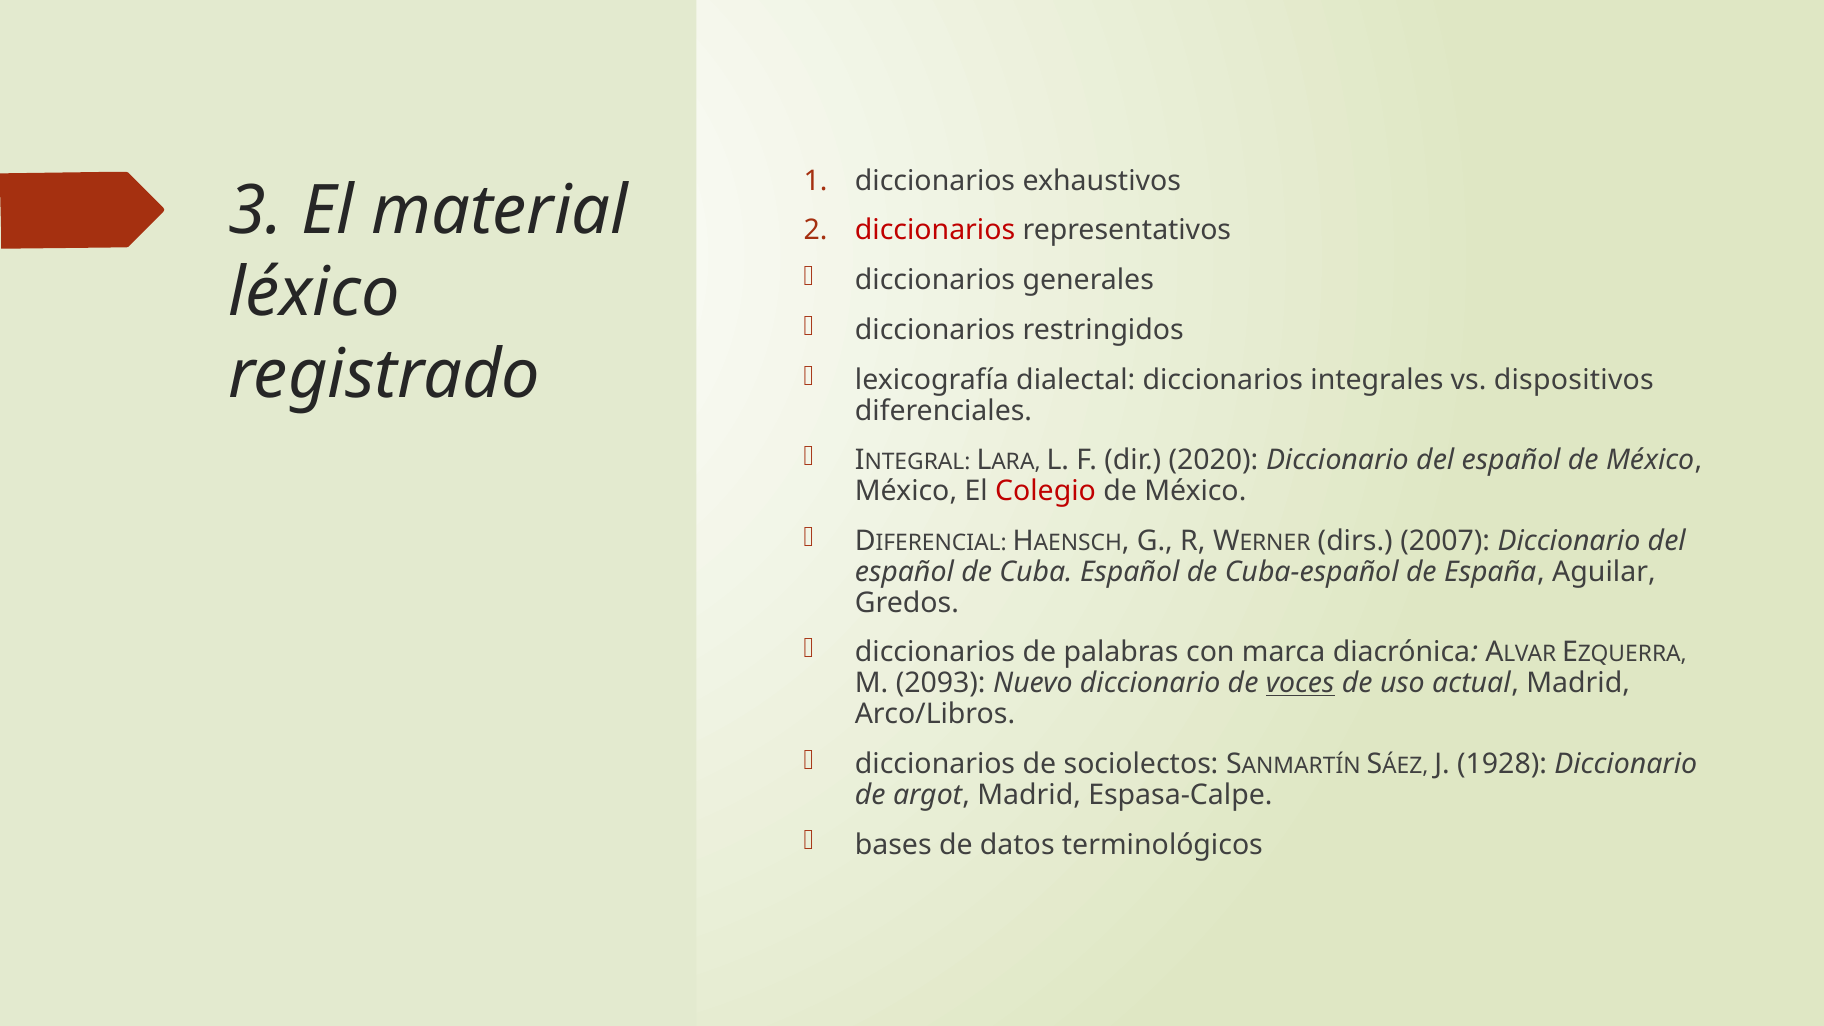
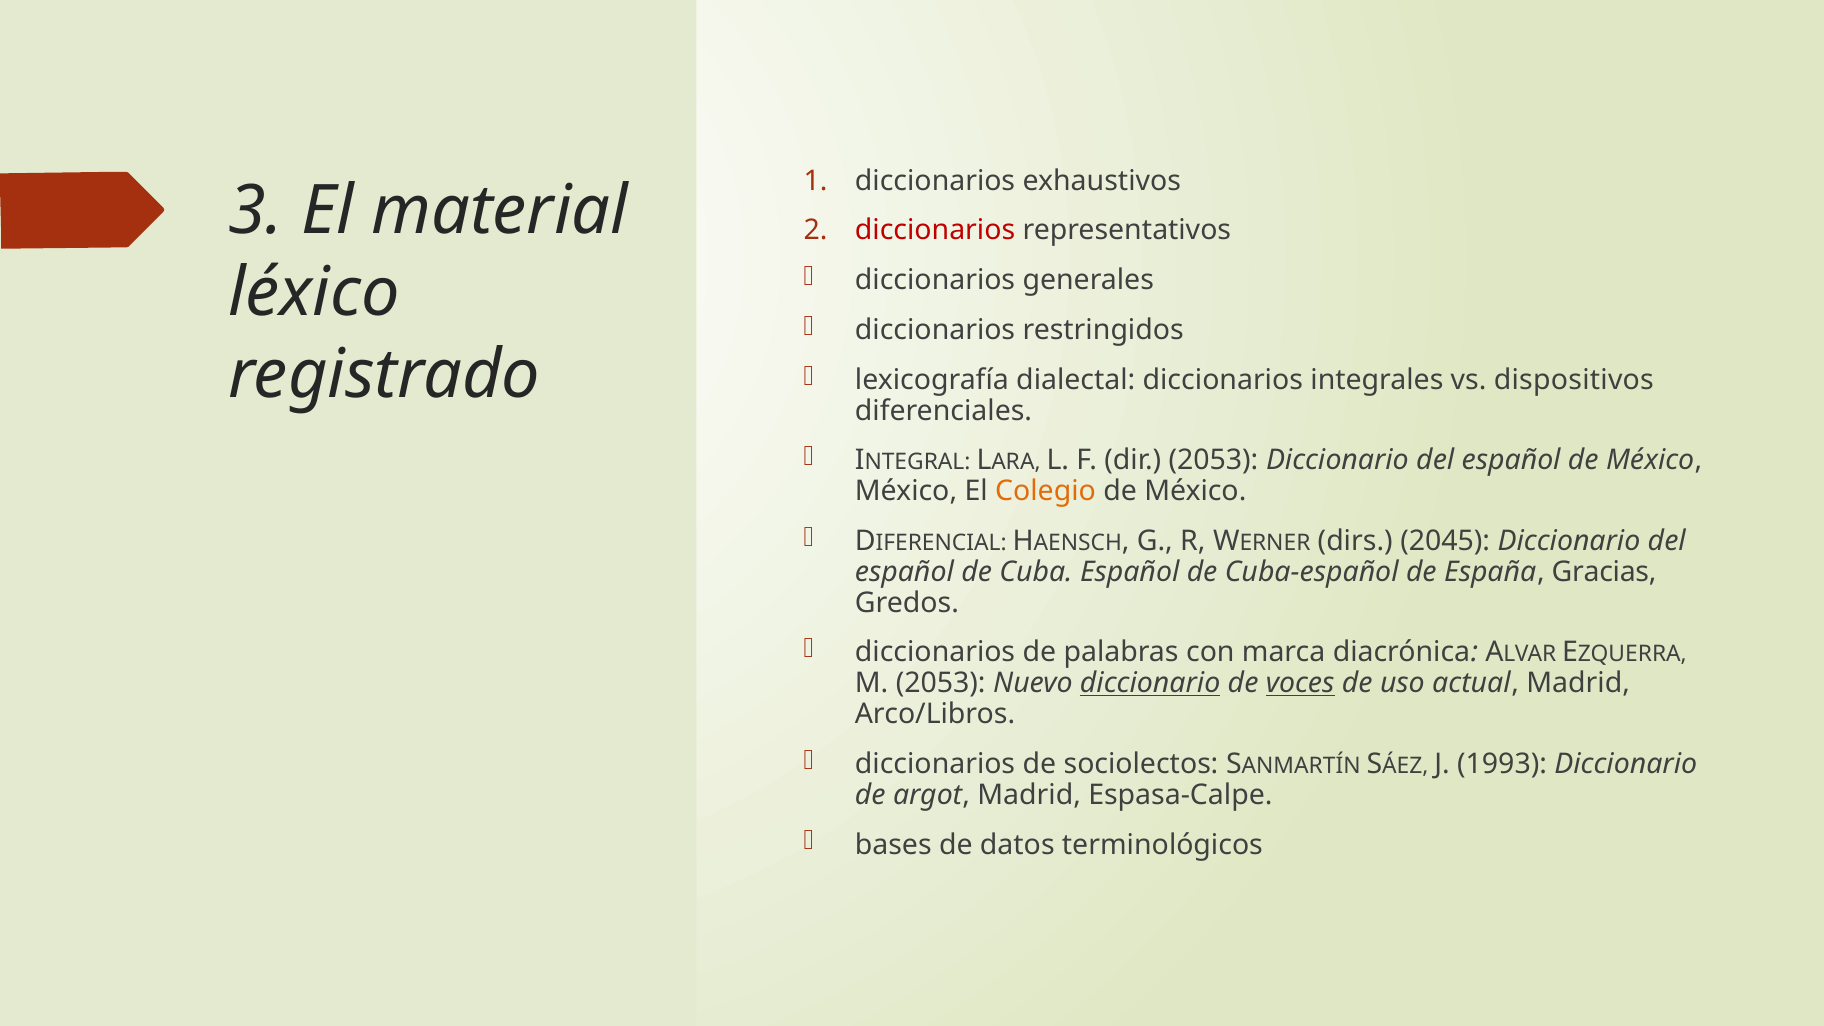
dir 2020: 2020 -> 2053 (1213, 461)
Colegio colour: red -> orange (1046, 491)
2007: 2007 -> 2045 (1445, 541)
Aguilar: Aguilar -> Gracias (1604, 572)
M 2093: 2093 -> 2053 (941, 683)
diccionario underline: none -> present (1150, 683)
1928: 1928 -> 1993 (1502, 764)
